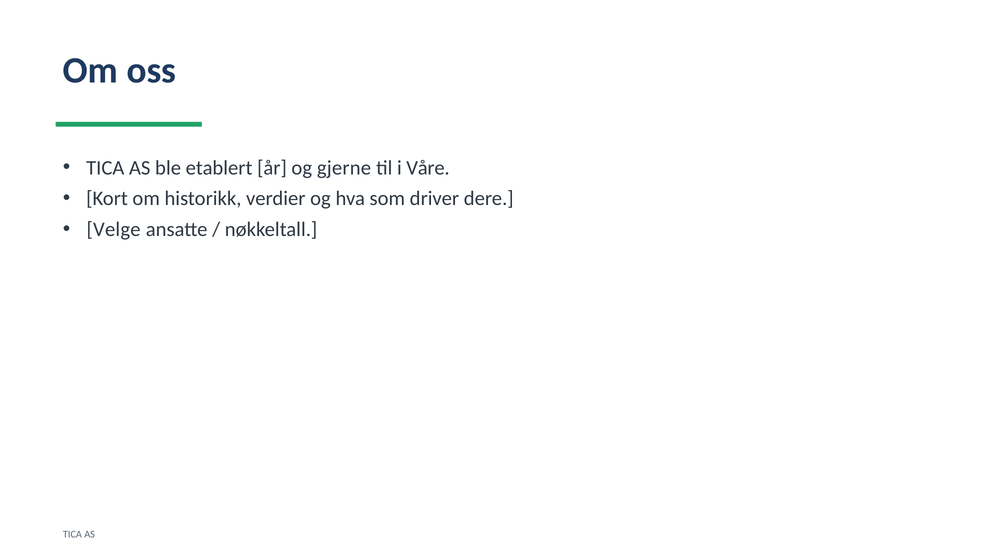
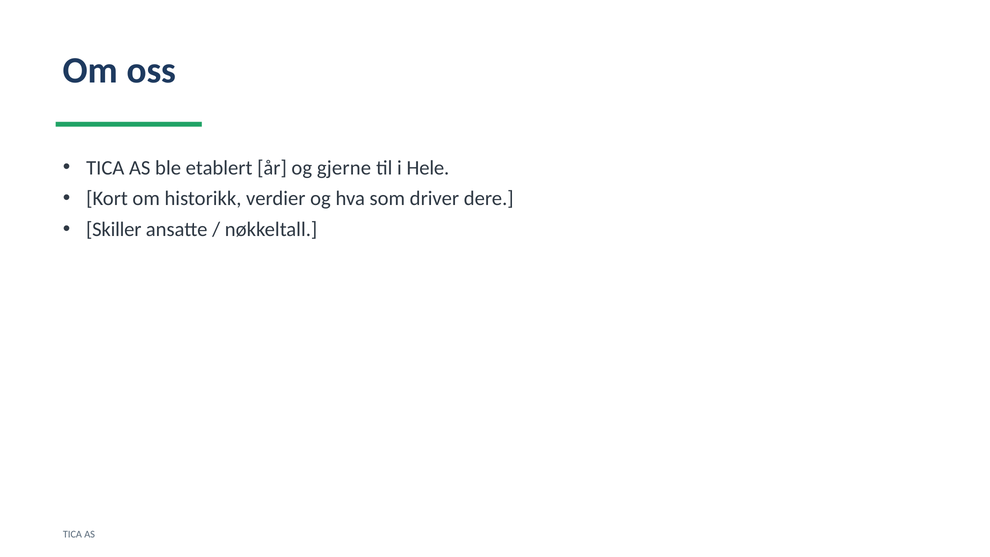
Våre: Våre -> Hele (428, 168)
Velge: Velge -> Skiller (114, 230)
